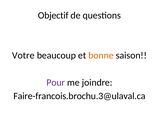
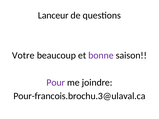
Objectif: Objectif -> Lanceur (53, 15)
bonne colour: orange -> purple (101, 55)
Faire-francois.brochu.3@ulaval.ca: Faire-francois.brochu.3@ulaval.ca -> Pour-francois.brochu.3@ulaval.ca (79, 96)
